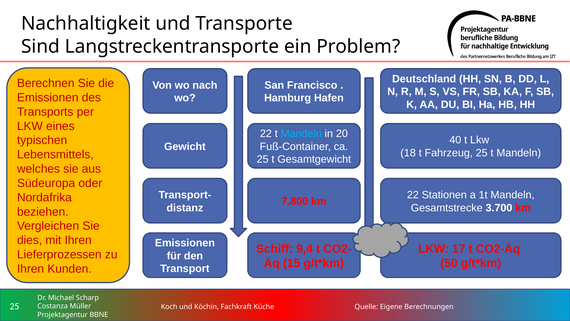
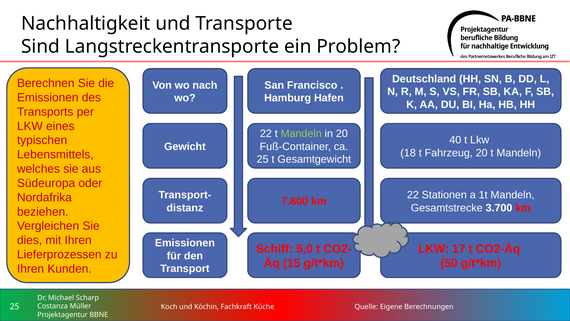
Mandeln colour: light blue -> light green (301, 134)
Fahrzeug 25: 25 -> 20 (482, 153)
9,4: 9,4 -> 5,0 (305, 249)
